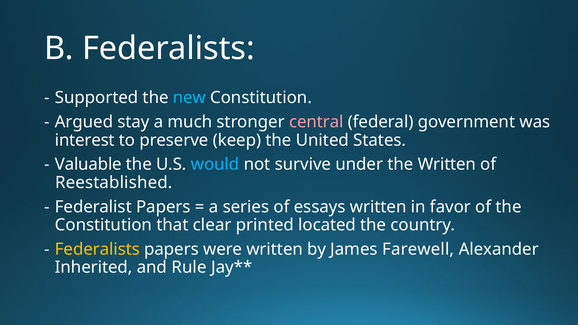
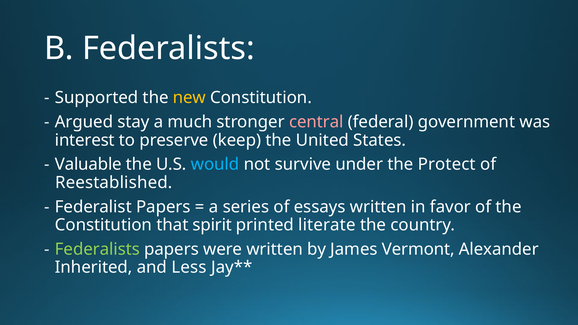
new colour: light blue -> yellow (189, 98)
the Written: Written -> Protect (447, 164)
clear: clear -> spirit (212, 225)
located: located -> literate (327, 225)
Federalists colour: yellow -> light green (97, 249)
Farewell: Farewell -> Vermont (418, 249)
Rule: Rule -> Less (189, 268)
